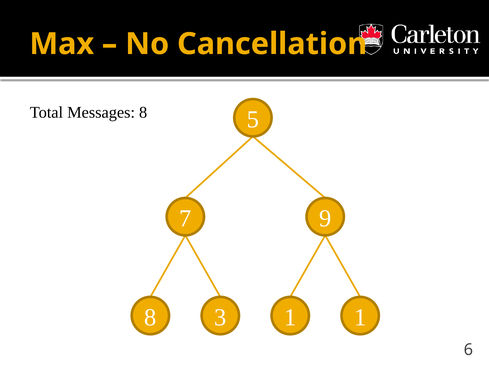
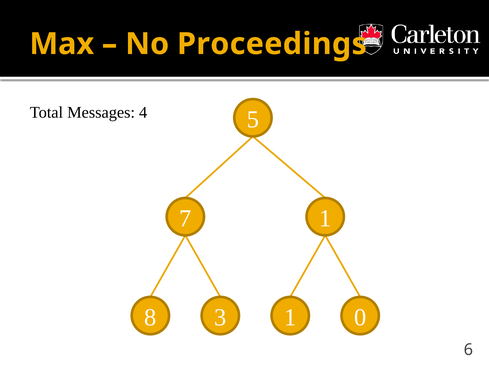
Cancellation: Cancellation -> Proceedings (272, 44)
Messages 8: 8 -> 4 (143, 112)
7 9: 9 -> 1 (325, 218)
1 1: 1 -> 0 (360, 317)
